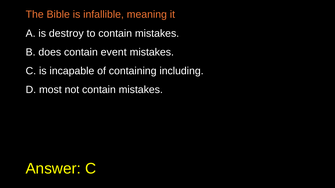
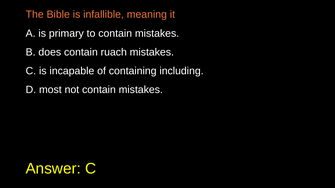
destroy: destroy -> primary (66, 33)
event: event -> ruach (114, 52)
